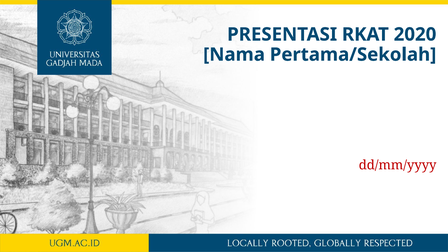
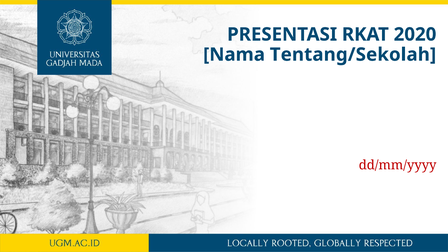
Pertama/Sekolah: Pertama/Sekolah -> Tentang/Sekolah (353, 55)
